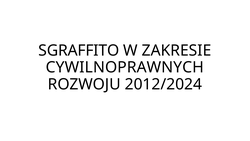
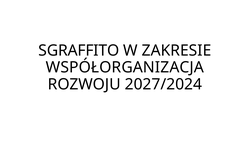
CYWILNOPRAWNYCH: CYWILNOPRAWNYCH -> WSPÓŁORGANIZACJA (125, 67)
2012/2024: 2012/2024 -> 2027/2024 (163, 84)
